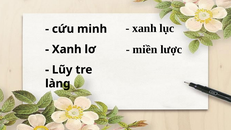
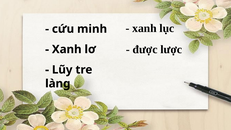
miền: miền -> được (145, 49)
